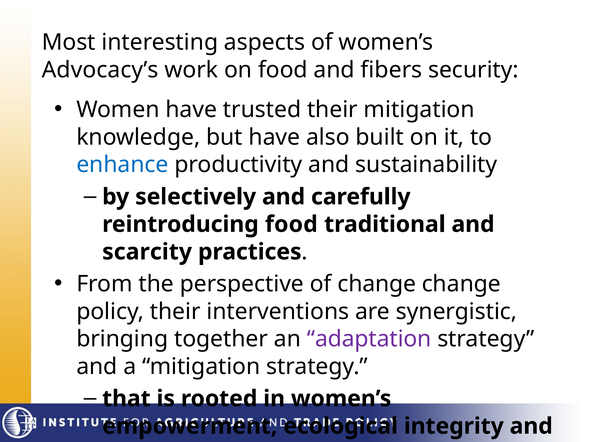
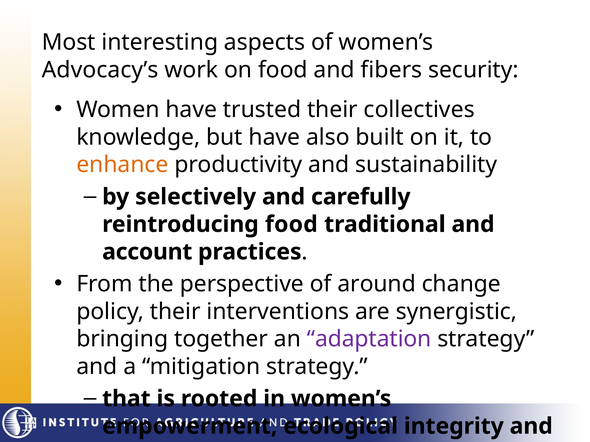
their mitigation: mitigation -> collectives (419, 110)
enhance colour: blue -> orange (122, 165)
scarcity: scarcity -> account (147, 252)
of change: change -> around (377, 284)
